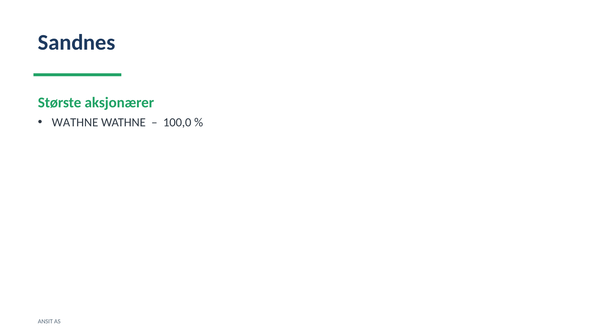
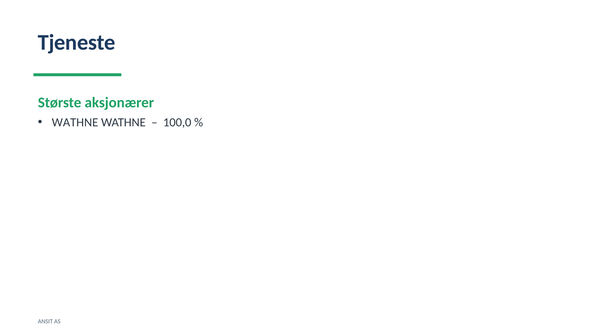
Sandnes: Sandnes -> Tjeneste (77, 42)
